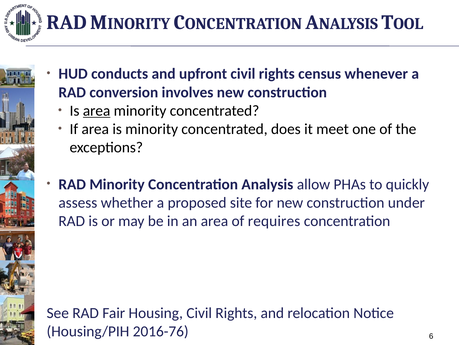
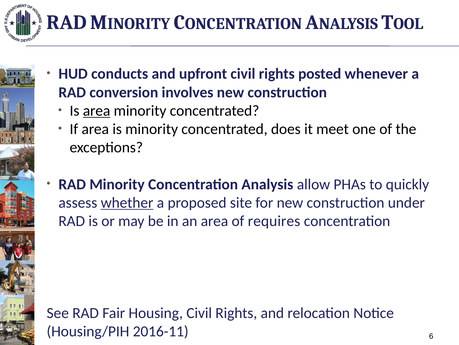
census: census -> posted (320, 74)
whether underline: none -> present (127, 202)
2016-76: 2016-76 -> 2016-11 (161, 331)
